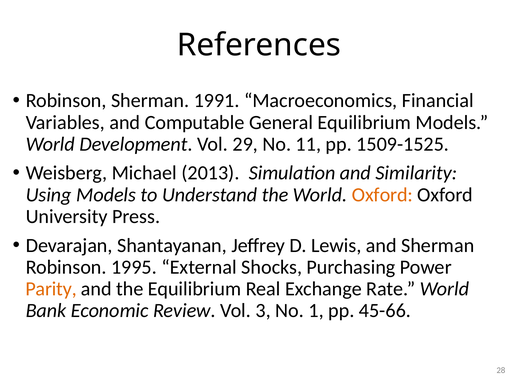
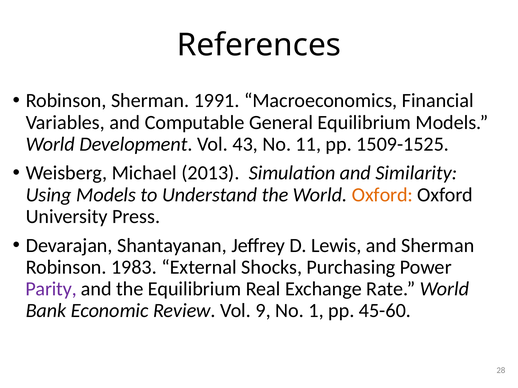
29: 29 -> 43 (245, 144)
1995: 1995 -> 1983 (134, 267)
Parity colour: orange -> purple (51, 289)
3: 3 -> 9 (263, 311)
45-66: 45-66 -> 45-60 (385, 311)
